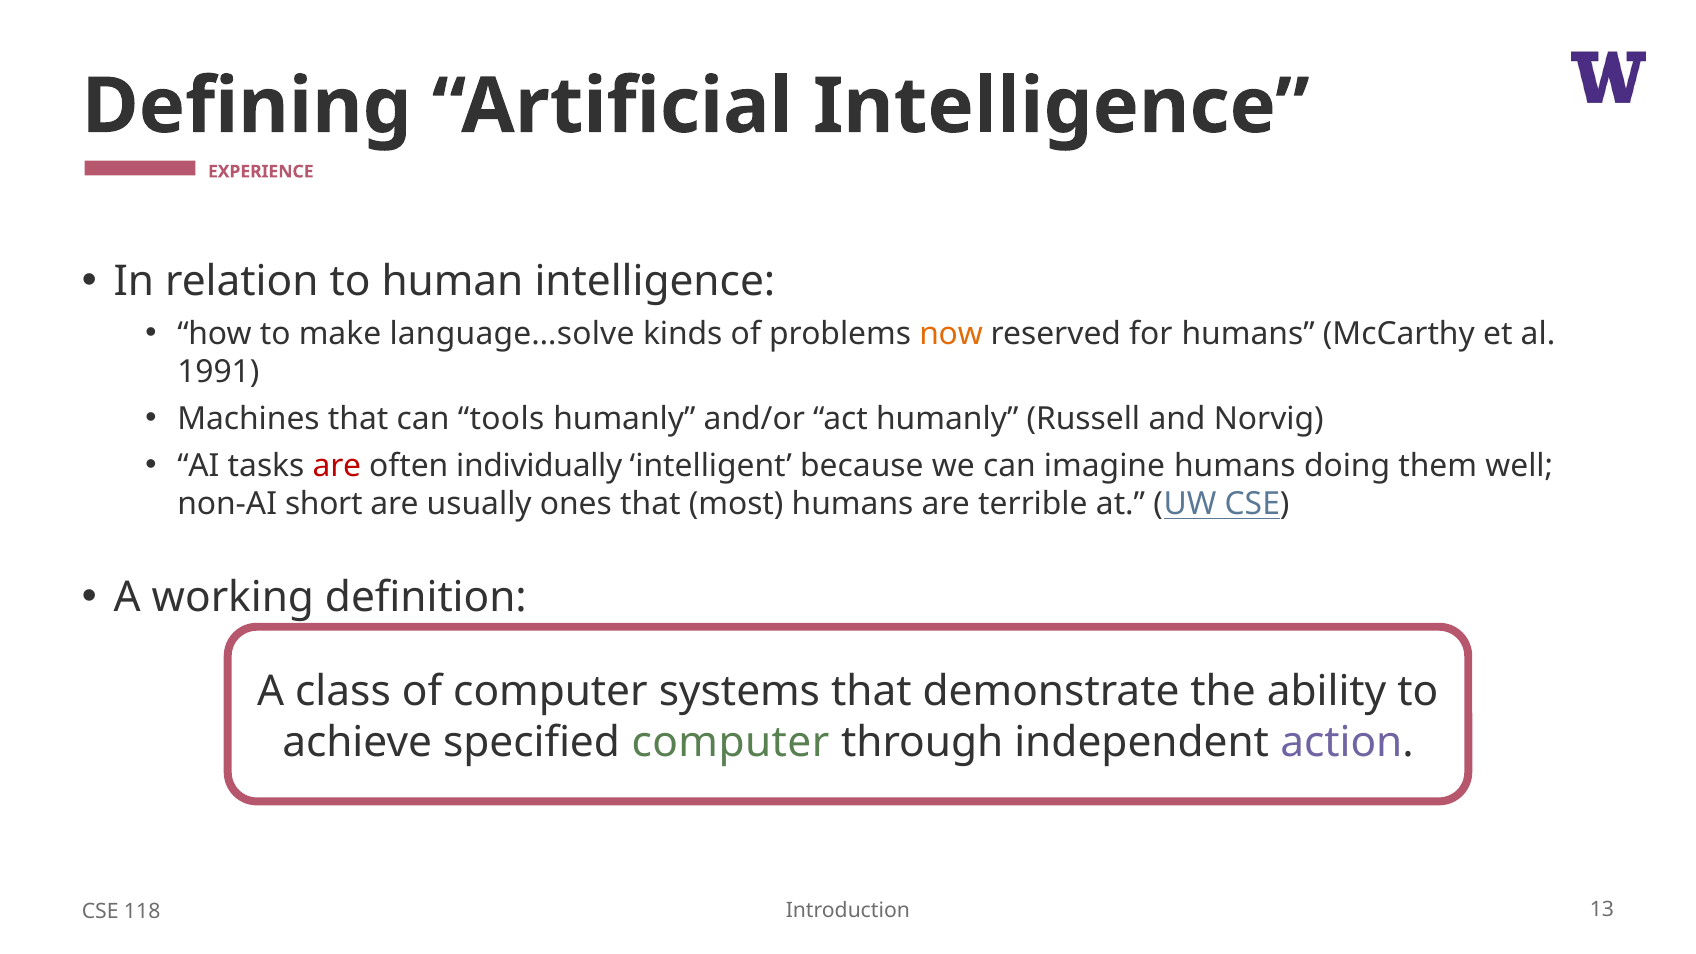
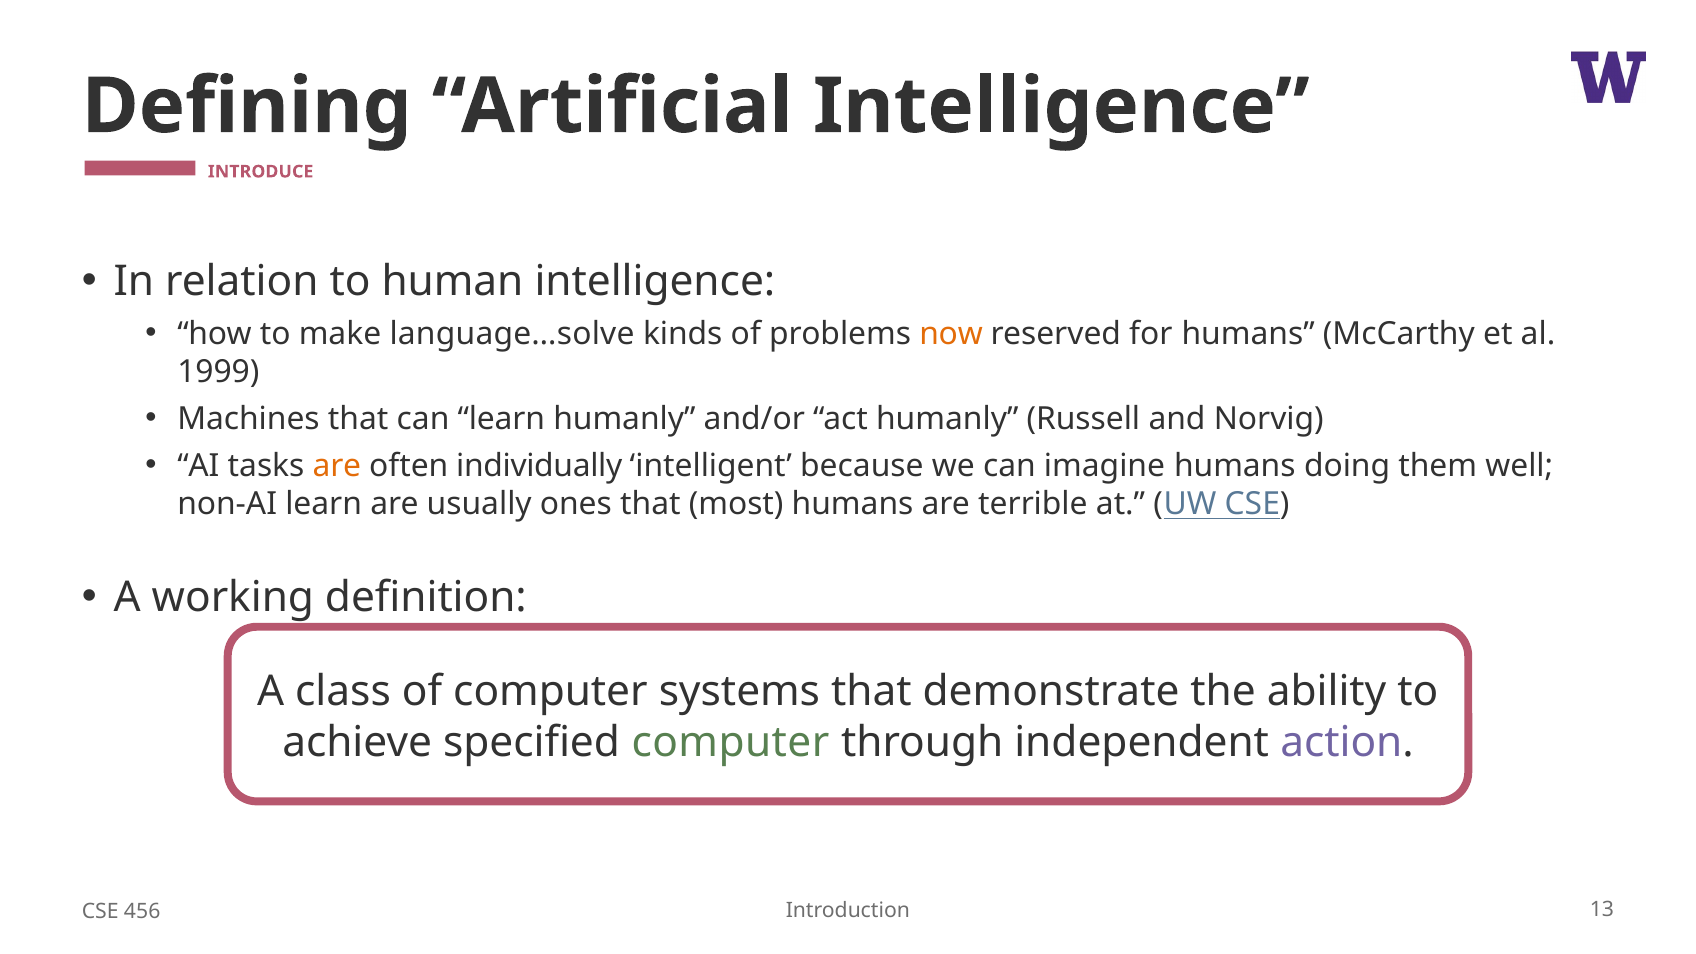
EXPERIENCE: EXPERIENCE -> INTRODUCE (261, 172)
1991: 1991 -> 1999 (218, 372)
can tools: tools -> learn (501, 419)
are colour: red -> orange (337, 466)
non-AI short: short -> learn (324, 504)
118: 118 -> 456 (142, 911)
